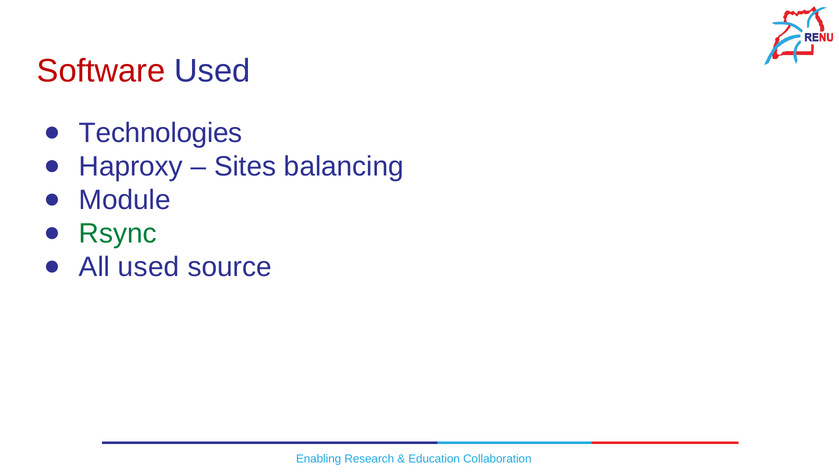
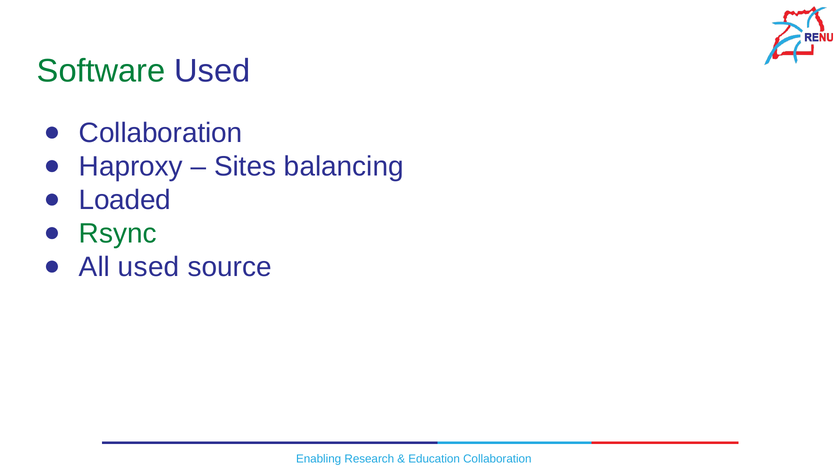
Software colour: red -> green (101, 71)
Technologies: Technologies -> Collaboration (161, 133)
Module: Module -> Loaded (125, 200)
